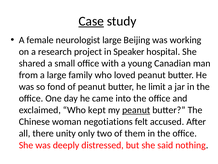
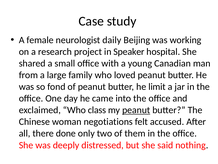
Case underline: present -> none (91, 21)
neurologist large: large -> daily (112, 40)
kept: kept -> class (97, 110)
unity: unity -> done (66, 133)
